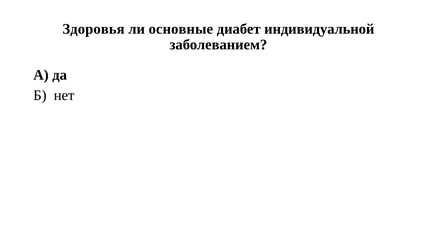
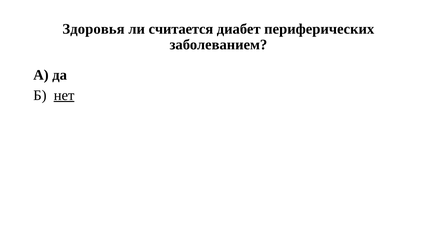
основные: основные -> считается (181, 29)
индивидуальной: индивидуальной -> периферических (319, 29)
нет underline: none -> present (64, 95)
